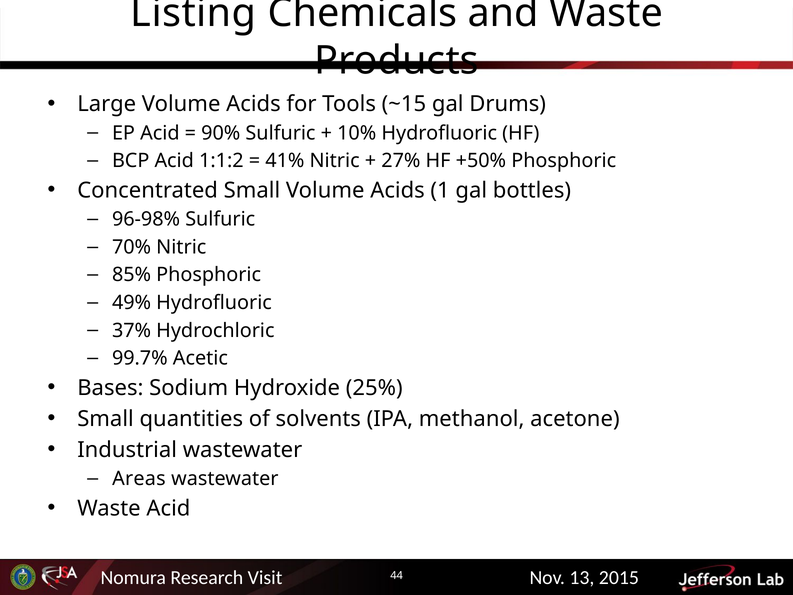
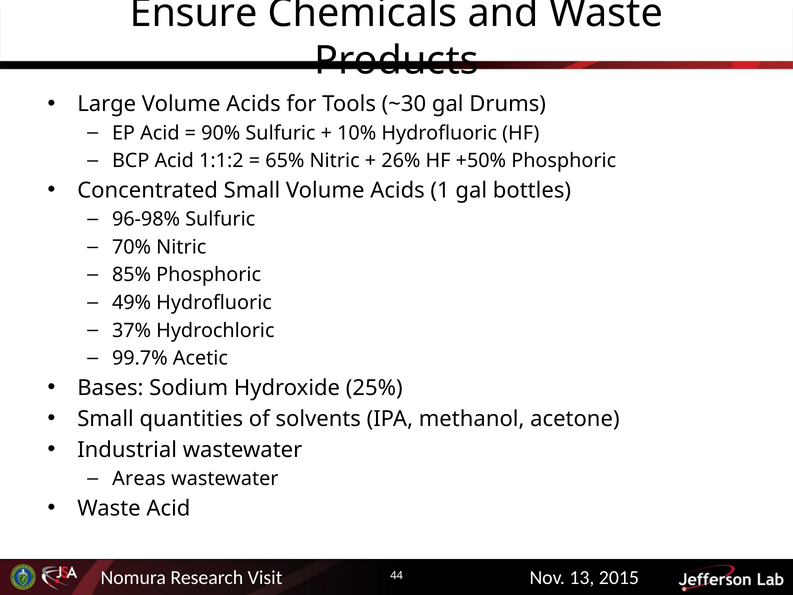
Listing: Listing -> Ensure (194, 13)
~15: ~15 -> ~30 (404, 104)
41%: 41% -> 65% (285, 161)
27%: 27% -> 26% (401, 161)
